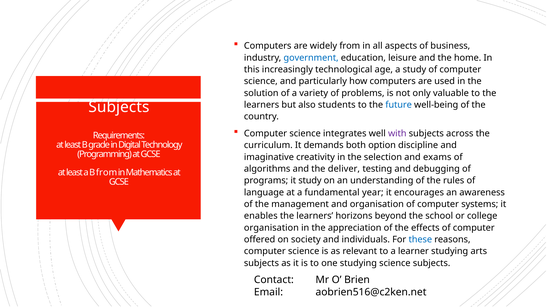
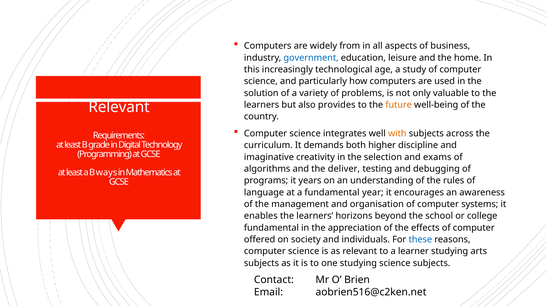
students: students -> provides (337, 105)
future colour: blue -> orange (399, 105)
Subjects: Subjects -> Relevant (119, 107)
with colour: purple -> orange (397, 134)
option: option -> higher (382, 146)
B from: from -> ways (107, 173)
it study: study -> years (310, 181)
organisation: organisation -> fundamental (271, 228)
